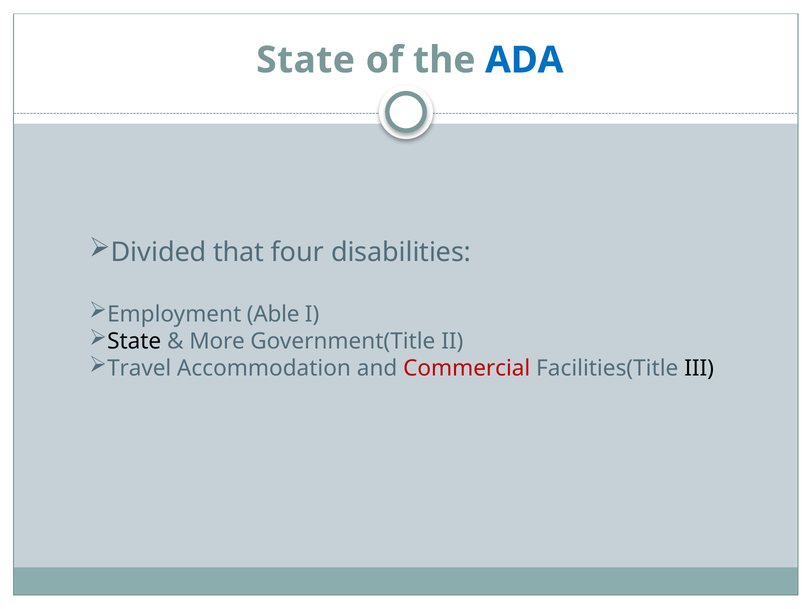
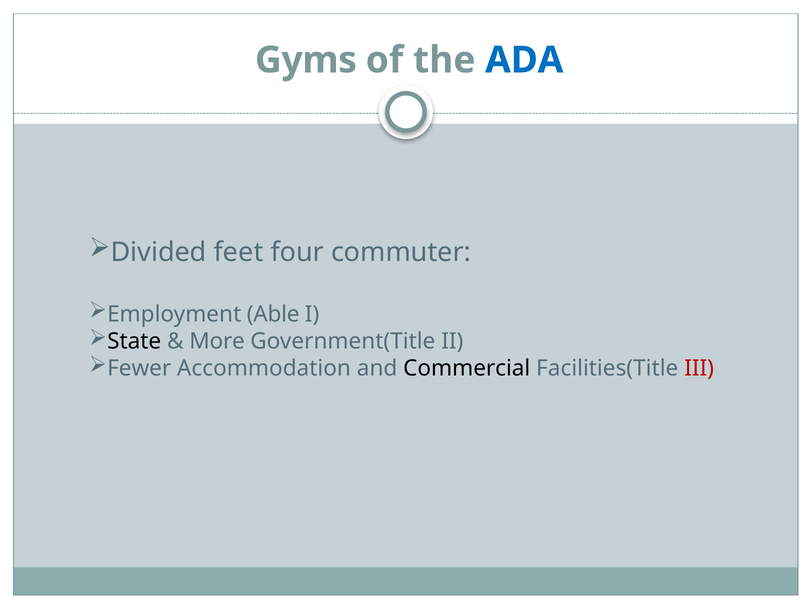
State: State -> Gyms (306, 60)
that: that -> feet (239, 252)
disabilities: disabilities -> commuter (401, 252)
Travel: Travel -> Fewer (139, 368)
Commercial colour: red -> black (467, 368)
III colour: black -> red (699, 368)
